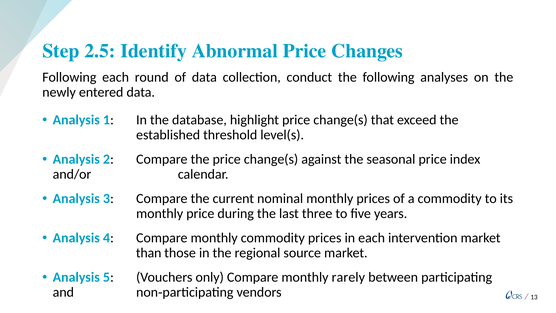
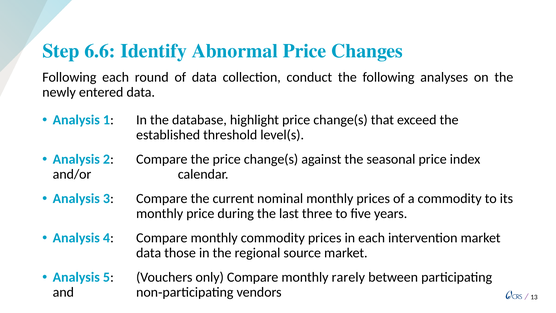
2.5: 2.5 -> 6.6 (100, 51)
than: than -> data (149, 253)
